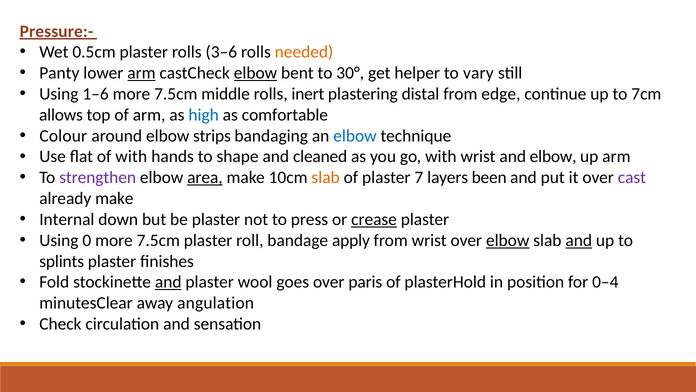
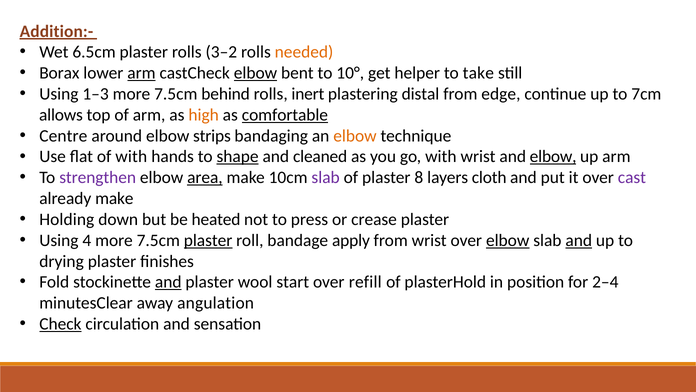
Pressure:-: Pressure:- -> Addition:- (56, 31)
0.5cm: 0.5cm -> 6.5cm (94, 52)
3–6: 3–6 -> 3–2 (221, 52)
Panty: Panty -> Borax (59, 73)
30°: 30° -> 10° (350, 73)
vary: vary -> take (478, 73)
1–6: 1–6 -> 1–3 (96, 94)
middle: middle -> behind (226, 94)
high colour: blue -> orange (204, 115)
comfortable underline: none -> present (285, 115)
Colour: Colour -> Centre (63, 136)
elbow colour: blue -> orange (355, 136)
shape underline: none -> present (238, 157)
elbow underline: none -> present (553, 157)
slab colour: orange -> purple (326, 177)
7: 7 -> 8 (419, 177)
been: been -> cloth (489, 177)
Internal: Internal -> Holding (67, 219)
be plaster: plaster -> heated (216, 219)
crease underline: present -> none (374, 219)
0: 0 -> 4 (87, 240)
plaster underline: none -> present (208, 240)
splints: splints -> drying (62, 261)
goes: goes -> start (293, 282)
paris: paris -> refill (365, 282)
0–4: 0–4 -> 2–4 (605, 282)
Check underline: none -> present (60, 324)
